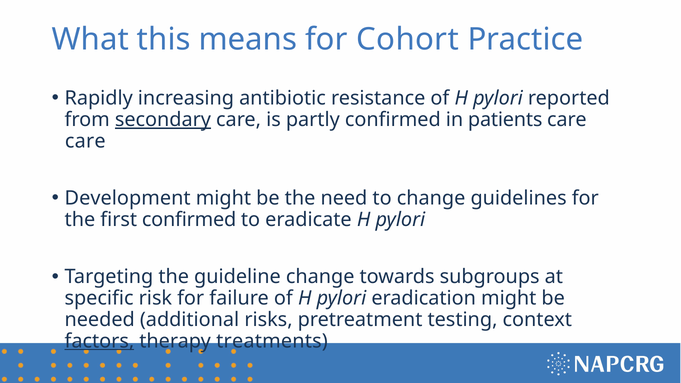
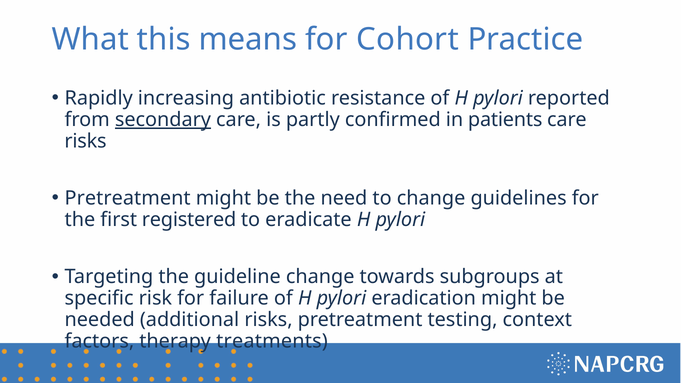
care: care -> risks (86, 141)
Development: Development -> Pretreatment (128, 198)
first confirmed: confirmed -> registered (189, 220)
factors underline: present -> none (99, 341)
